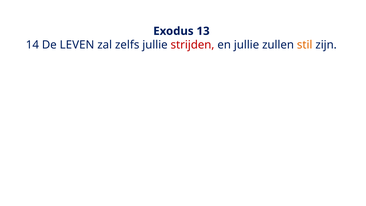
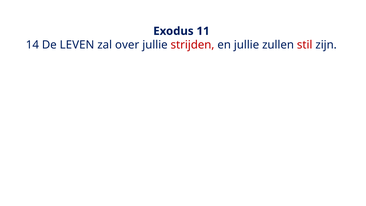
13: 13 -> 11 (203, 31)
zelfs: zelfs -> over (127, 45)
stil colour: orange -> red (305, 45)
